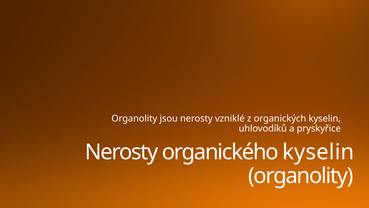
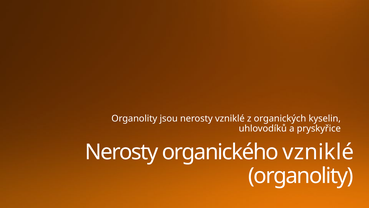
organického kyselin: kyselin -> vzniklé (318, 152)
